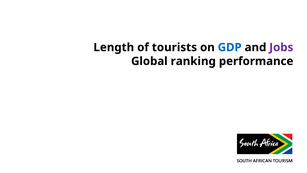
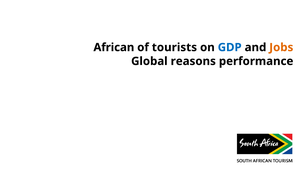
Length: Length -> African (114, 47)
Jobs colour: purple -> orange (281, 47)
ranking: ranking -> reasons (193, 61)
